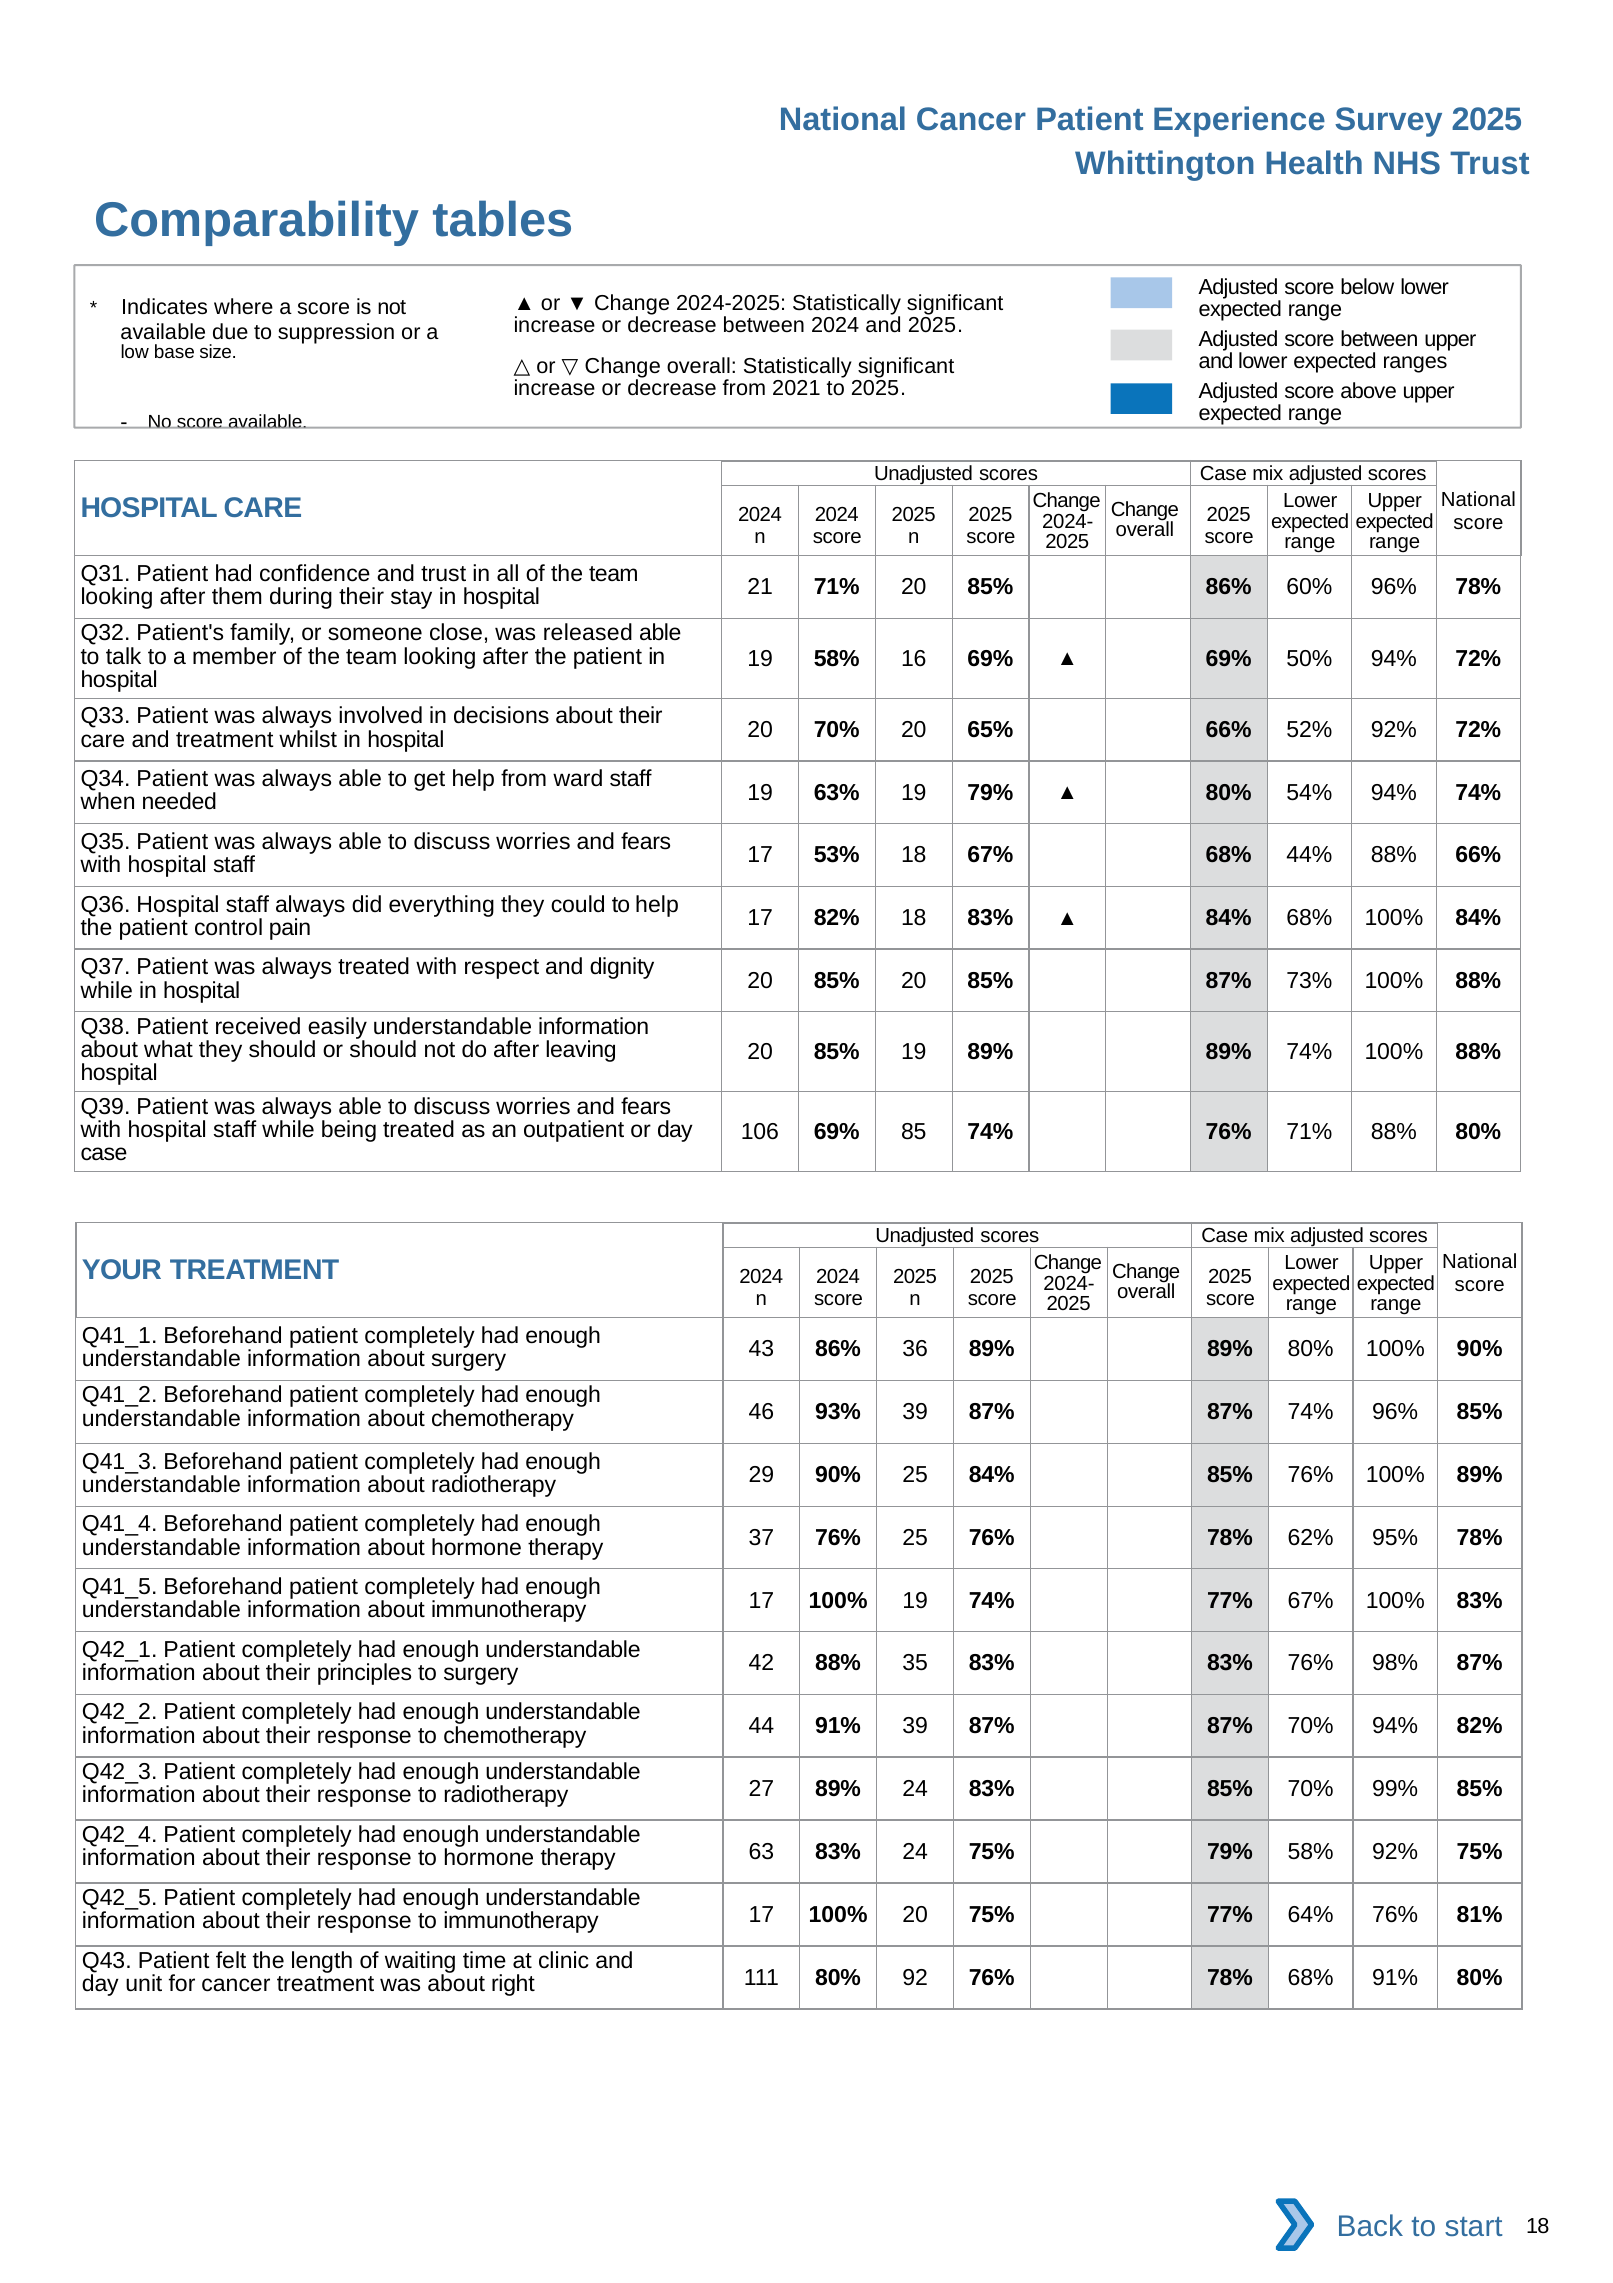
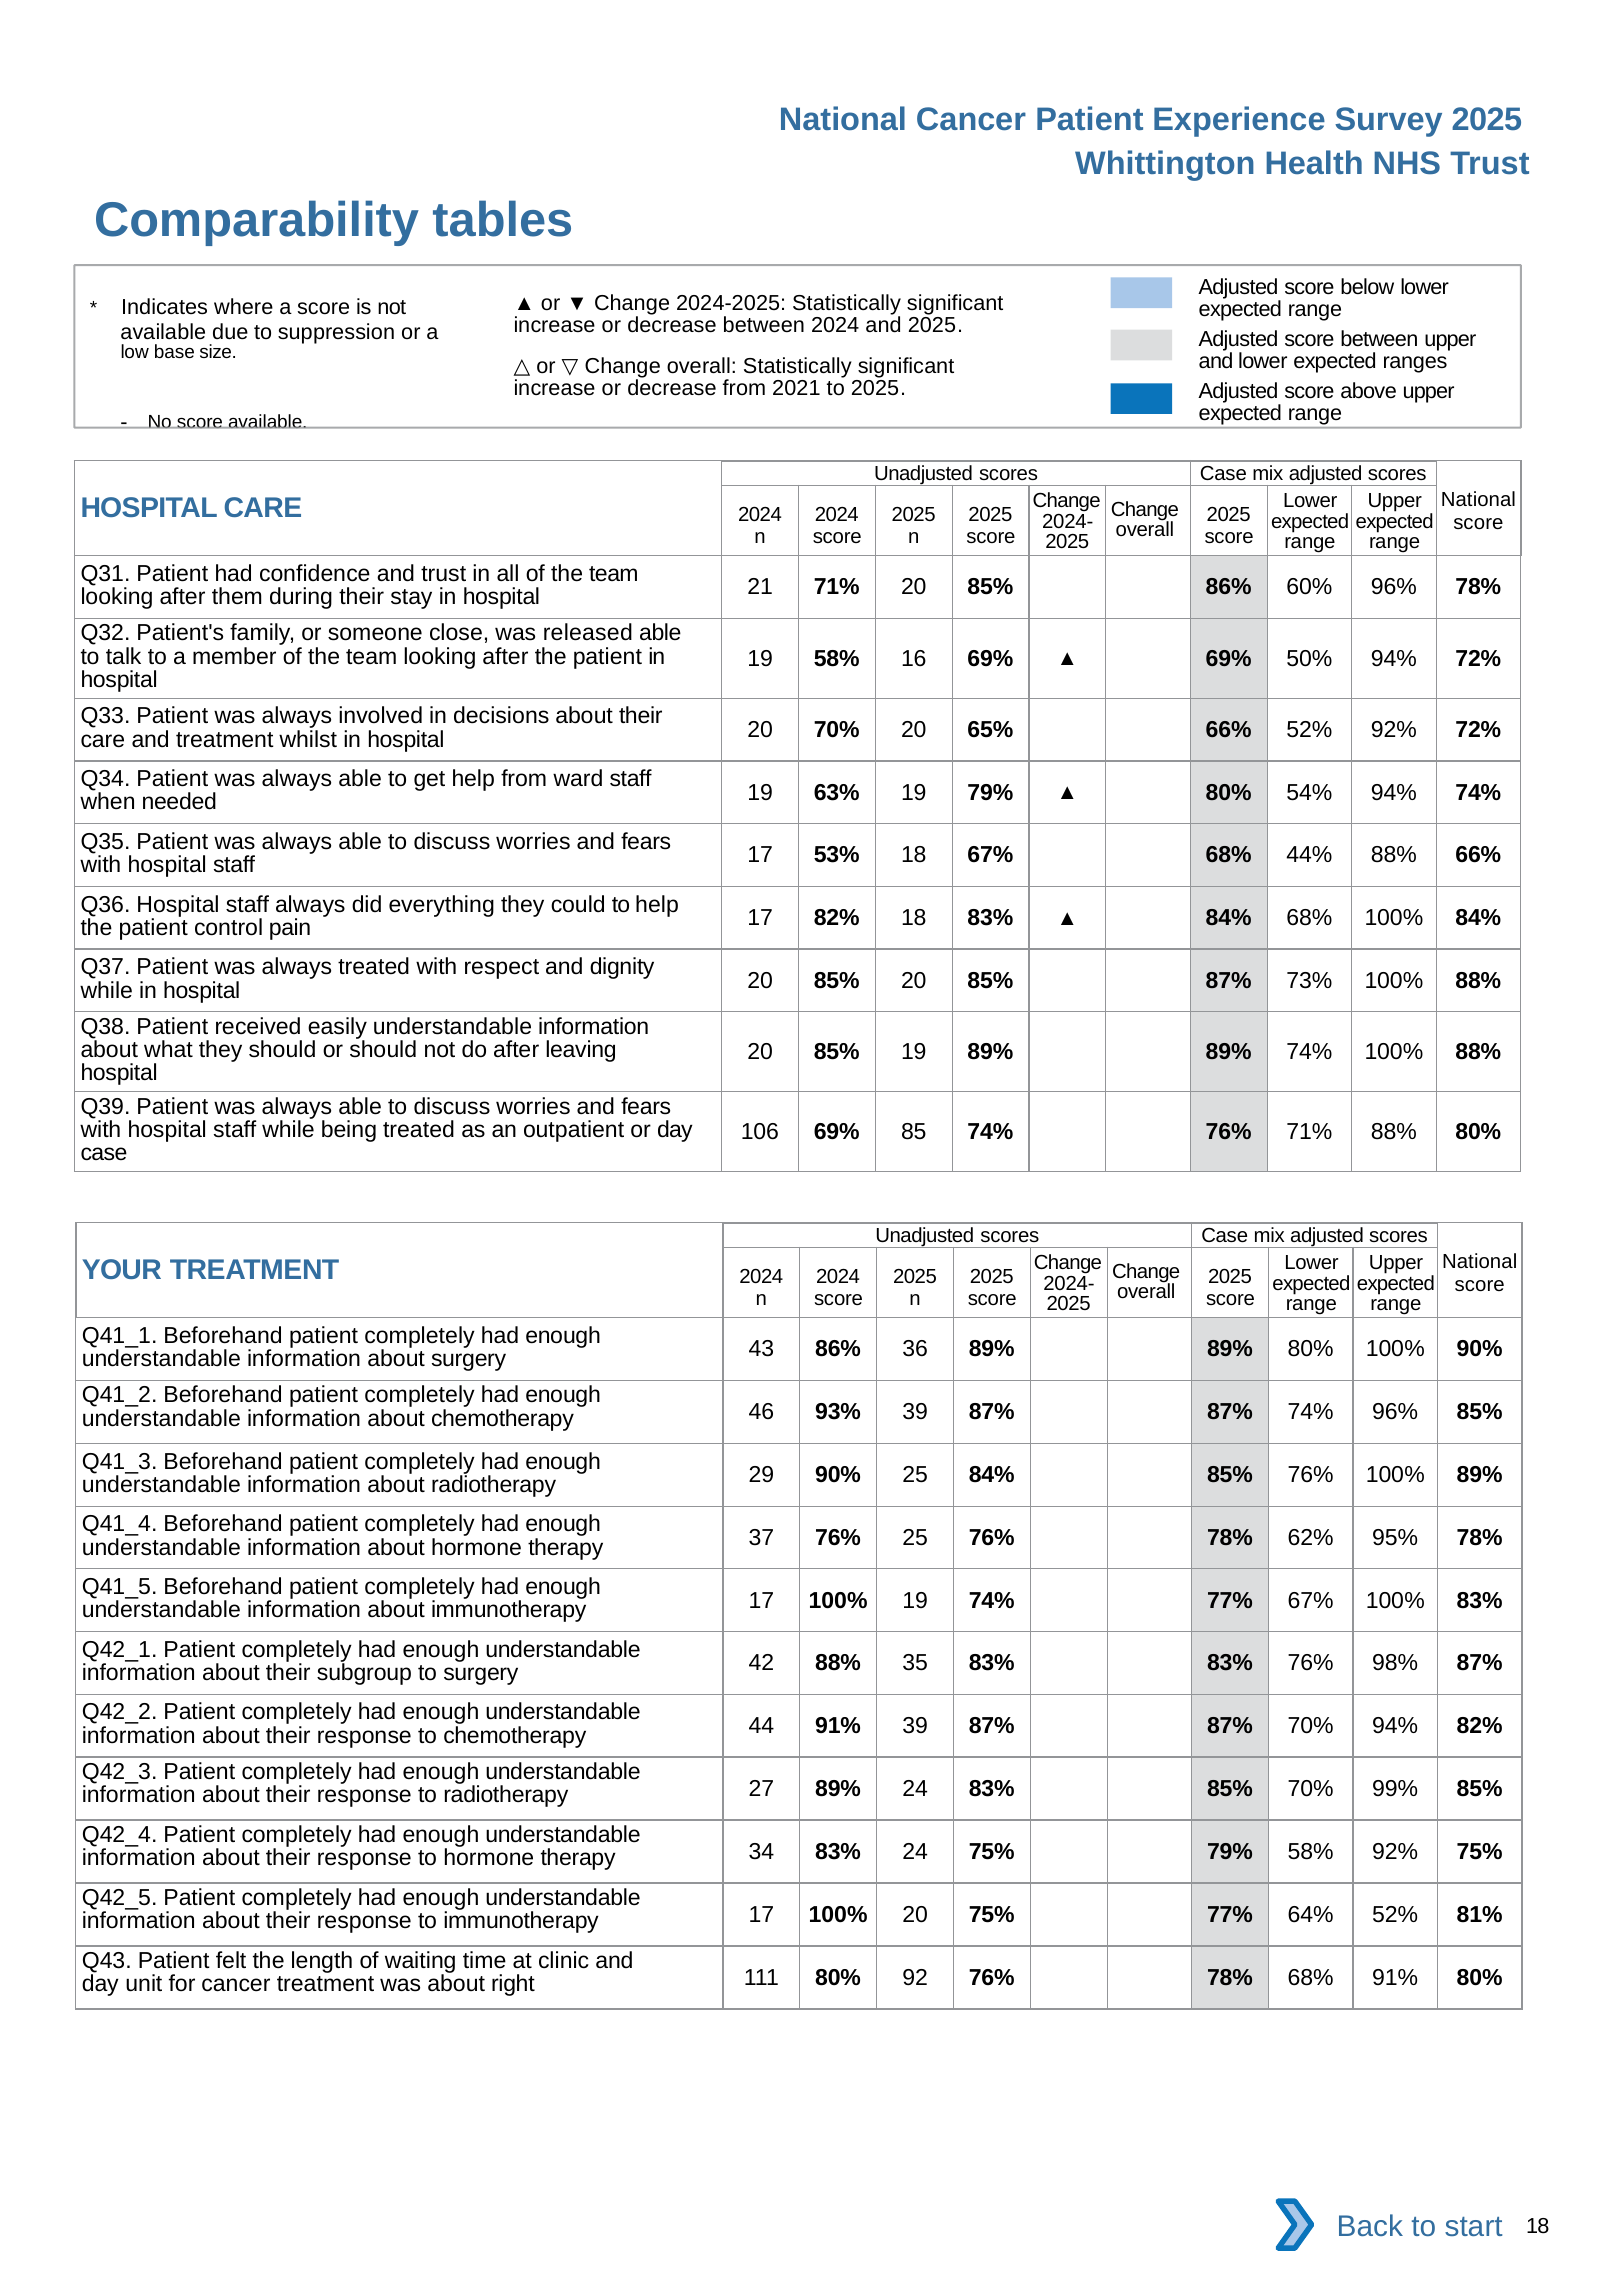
principles: principles -> subgroup (364, 1673)
63: 63 -> 34 (761, 1852)
64% 76%: 76% -> 52% (1395, 1915)
